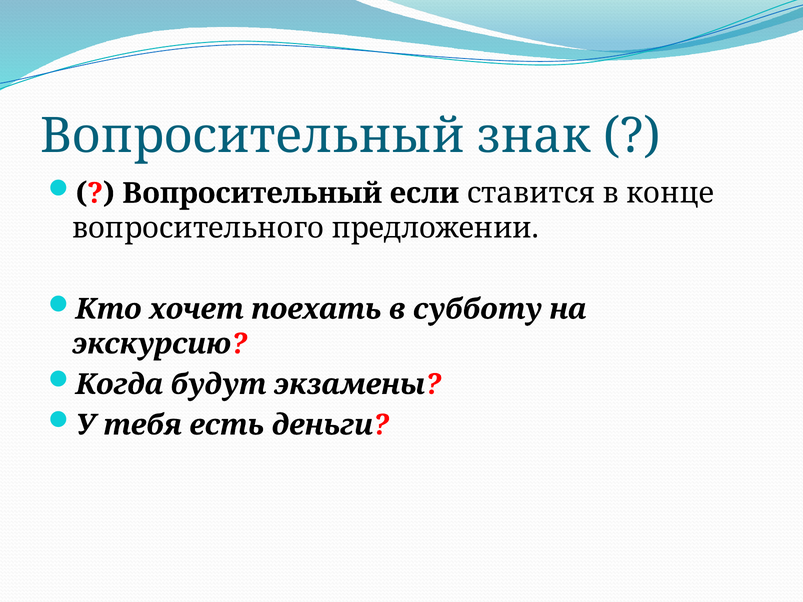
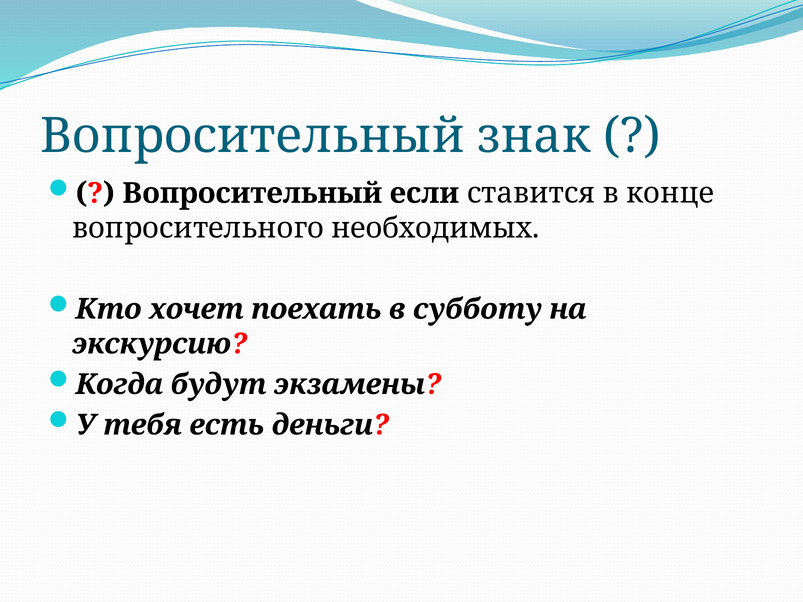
предложении: предложении -> необходимых (435, 228)
